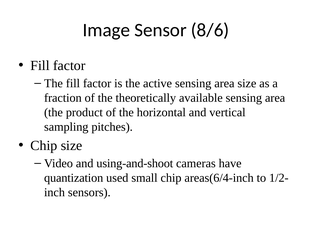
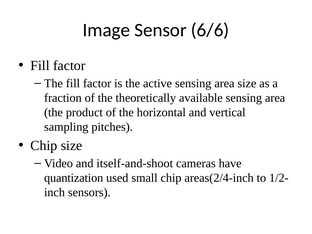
8/6: 8/6 -> 6/6 (210, 30)
using-and-shoot: using-and-shoot -> itself-and-shoot (135, 163)
areas(6/4-inch: areas(6/4-inch -> areas(2/4-inch (219, 178)
